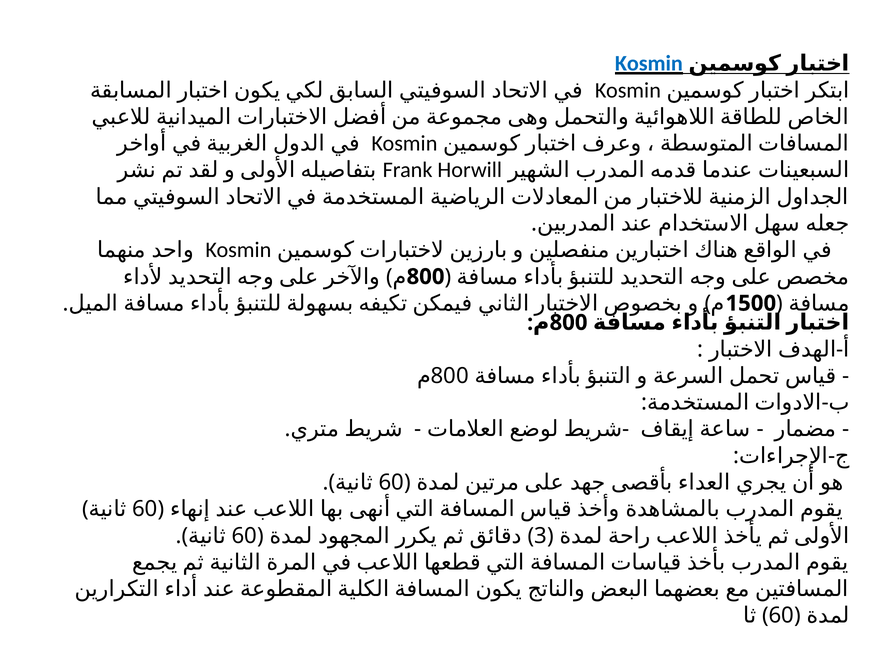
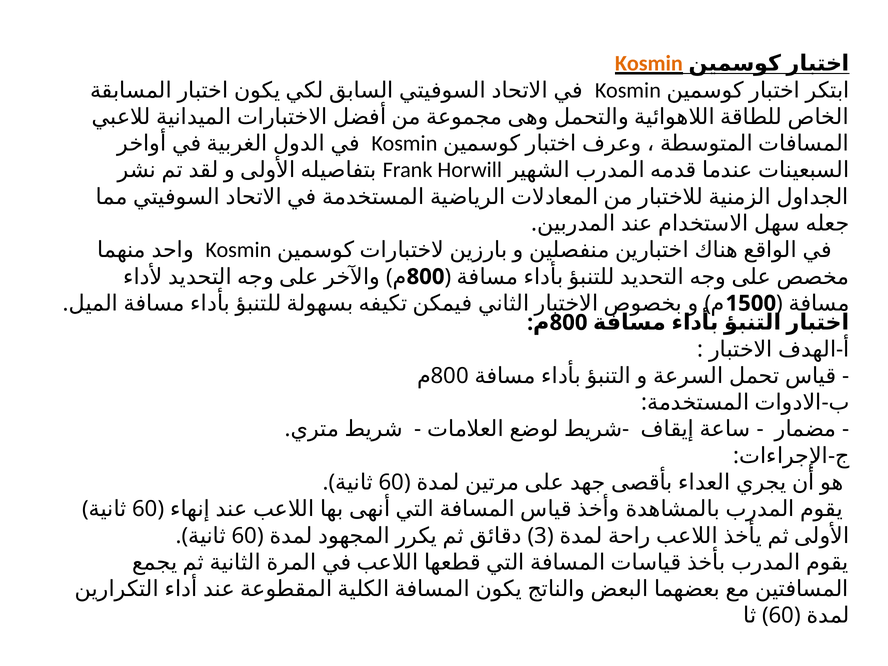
Kosmin colour: blue -> orange (649, 64)
